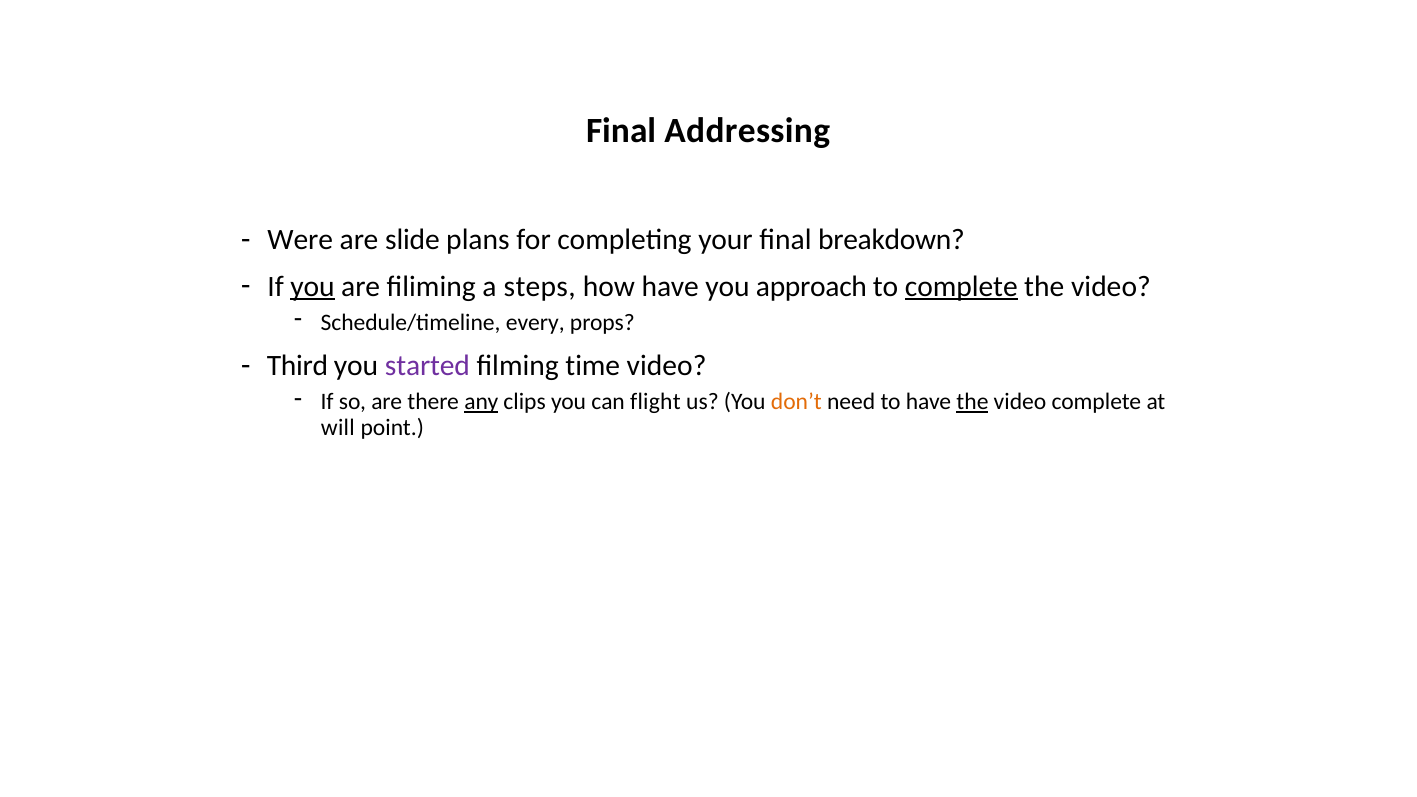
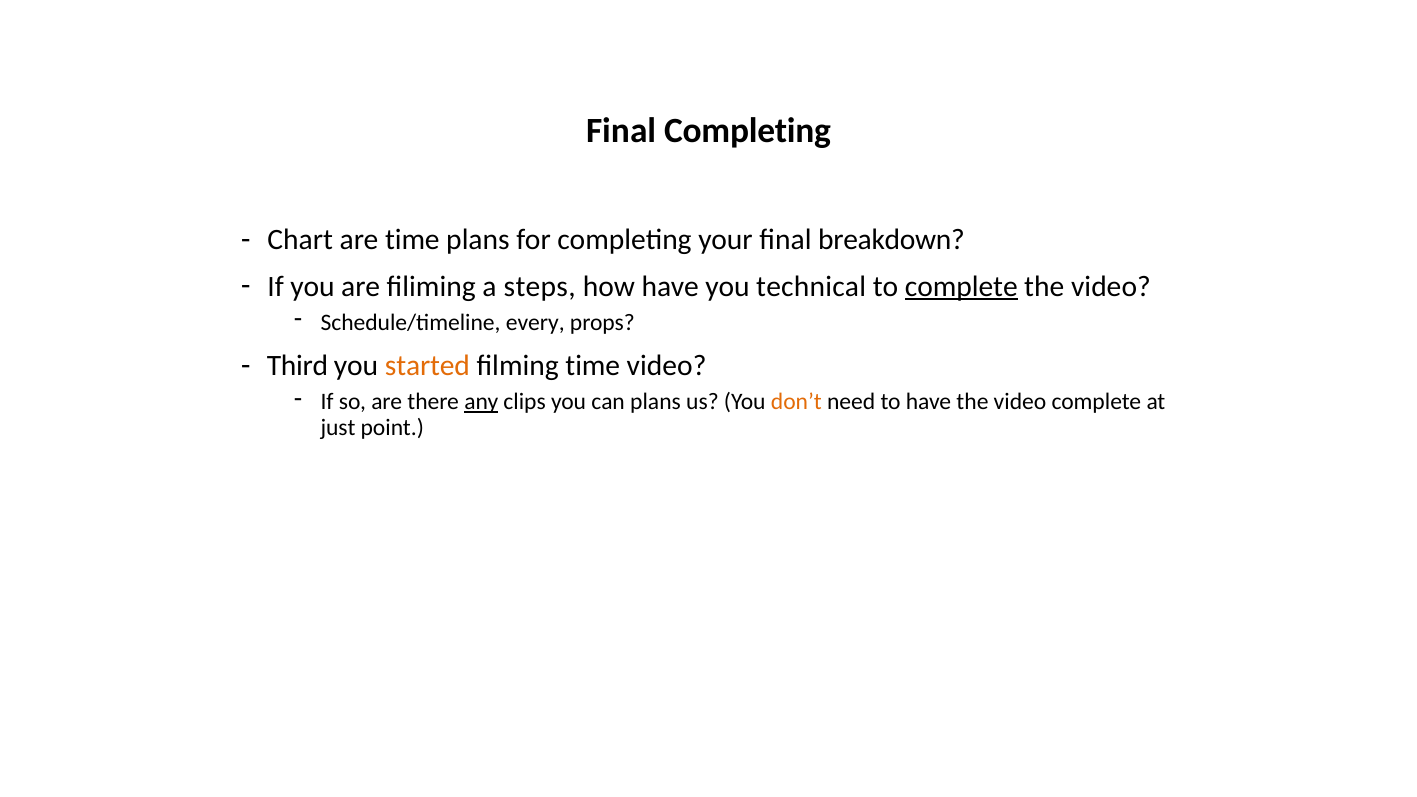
Final Addressing: Addressing -> Completing (748, 131)
Were: Were -> Chart (300, 240)
are slide: slide -> time (412, 240)
you underline: present -> none (313, 286)
approach: approach -> technical (811, 286)
started colour: purple -> orange (427, 366)
can flight: flight -> plans (656, 402)
the underline: present -> none (972, 402)
will: will -> just (338, 427)
